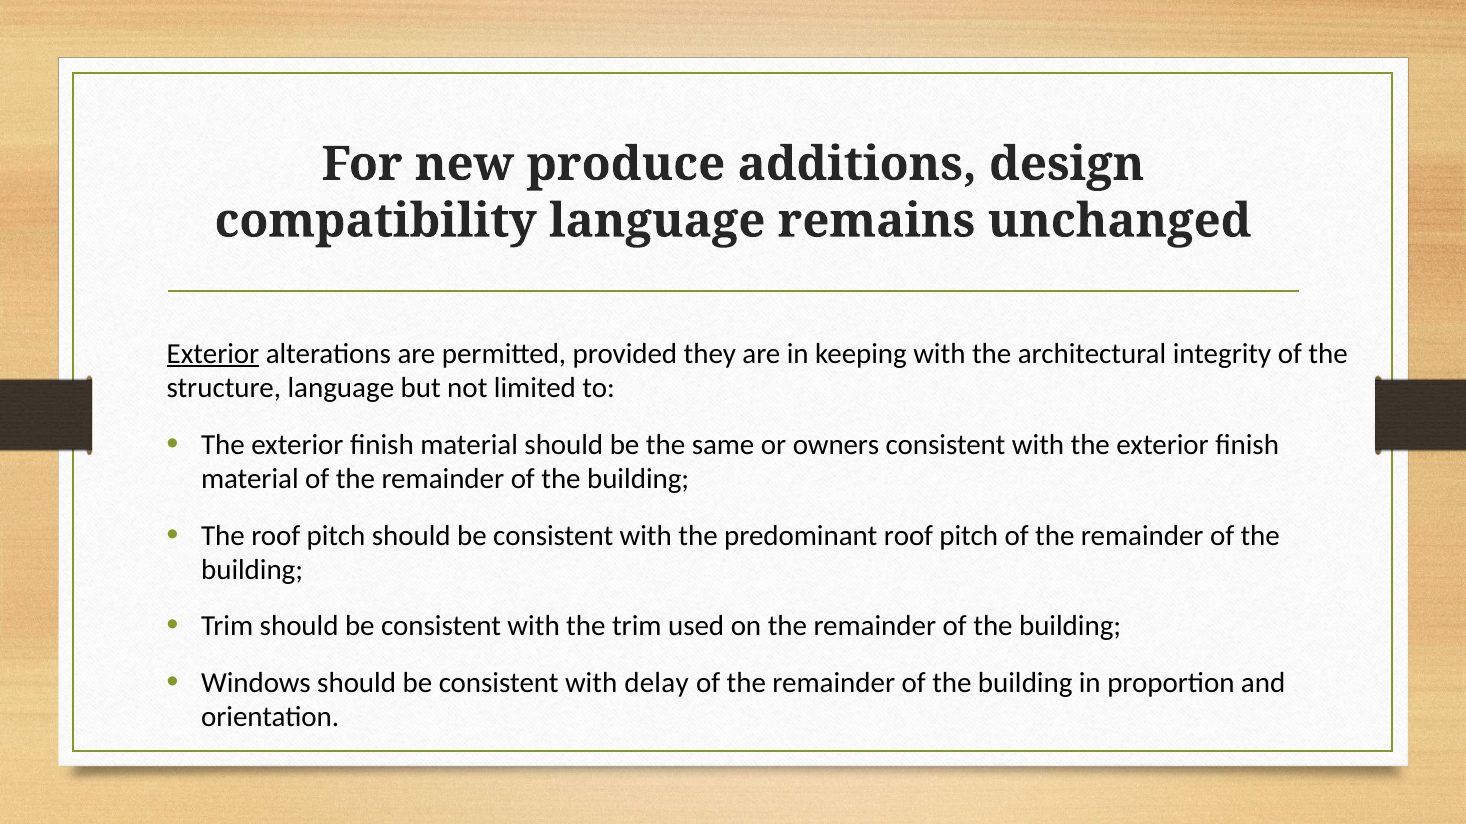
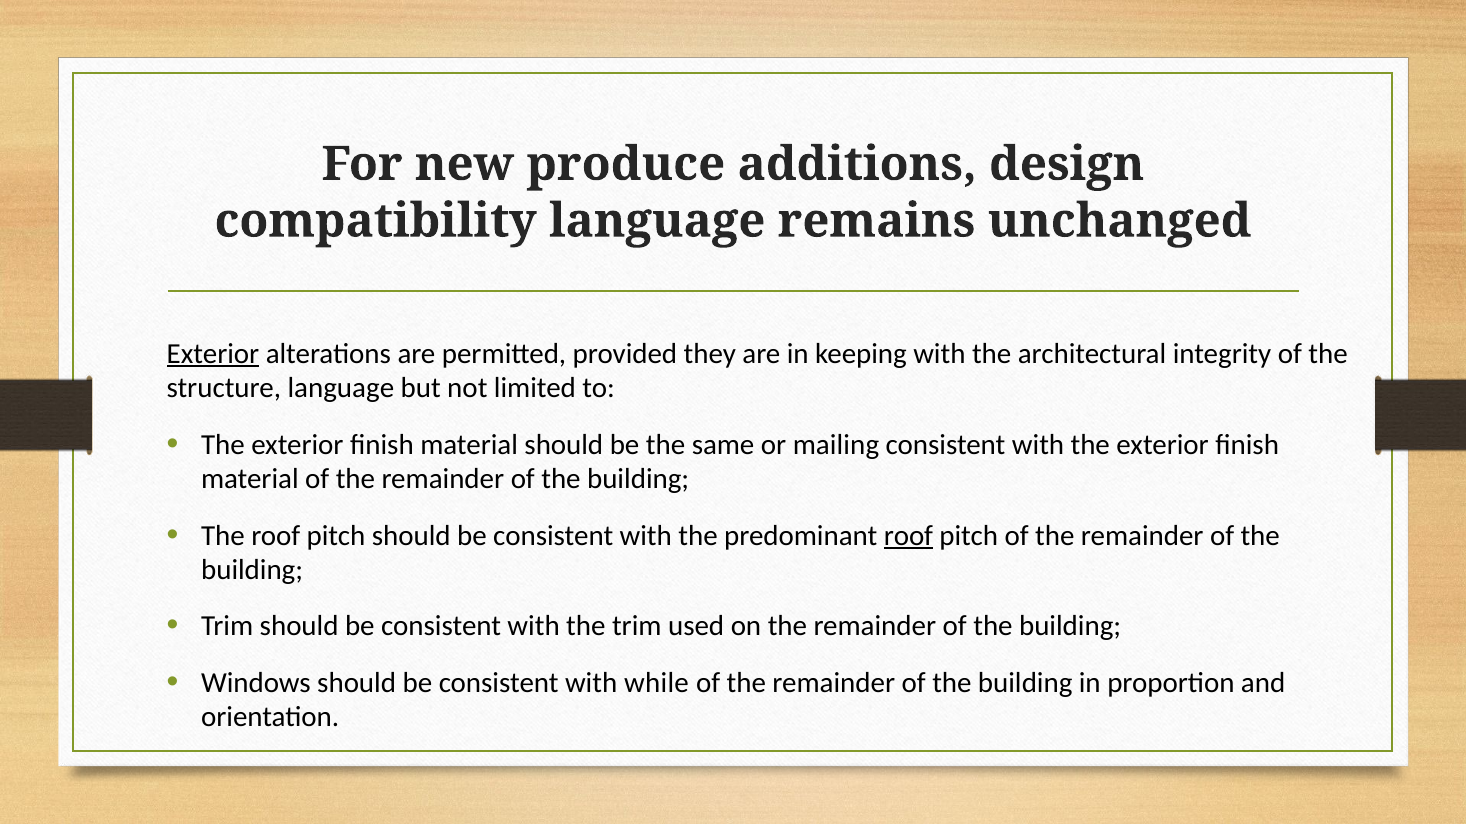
owners: owners -> mailing (836, 445)
roof underline: none -> present (908, 536)
delay: delay -> while (656, 683)
